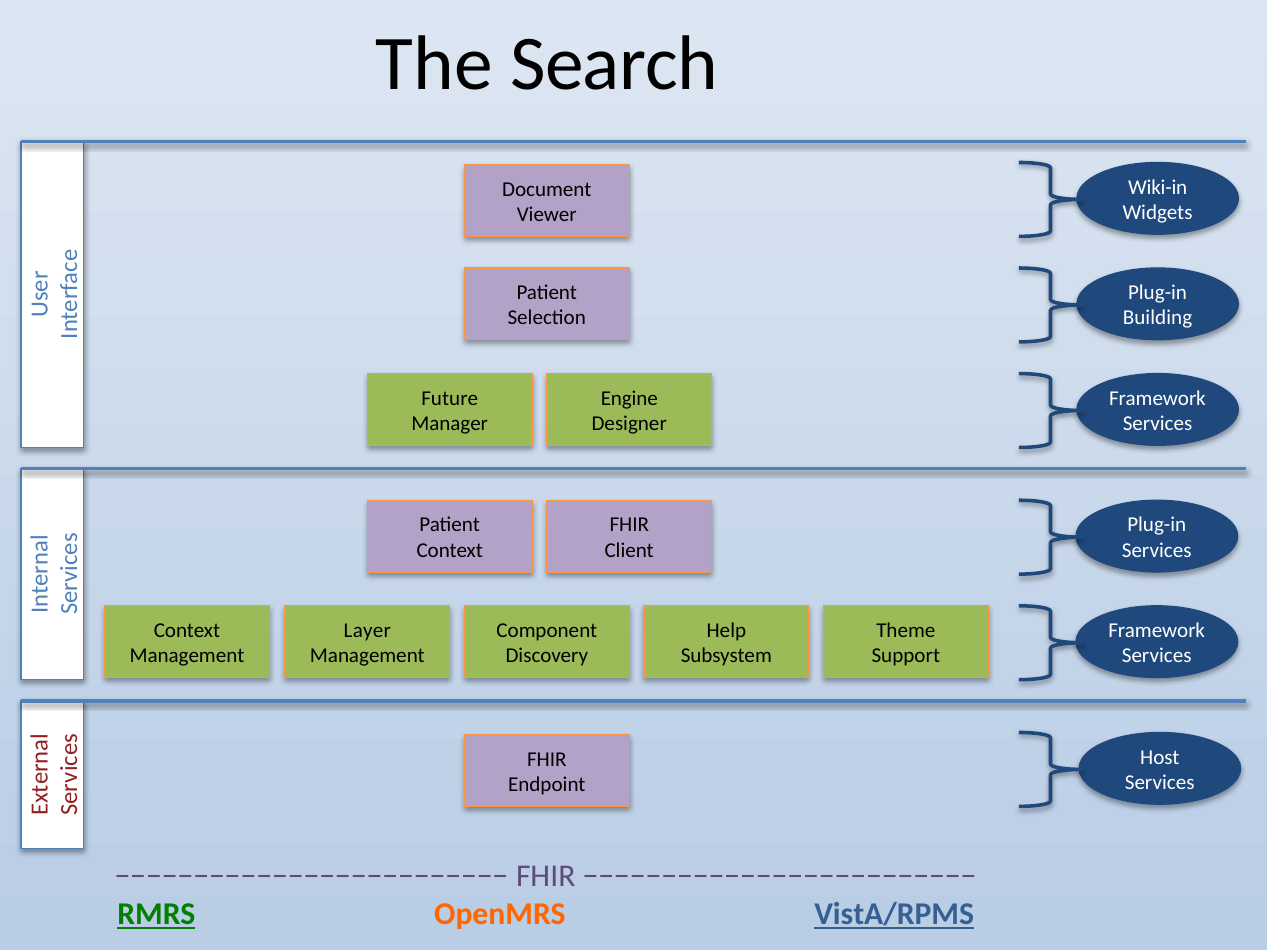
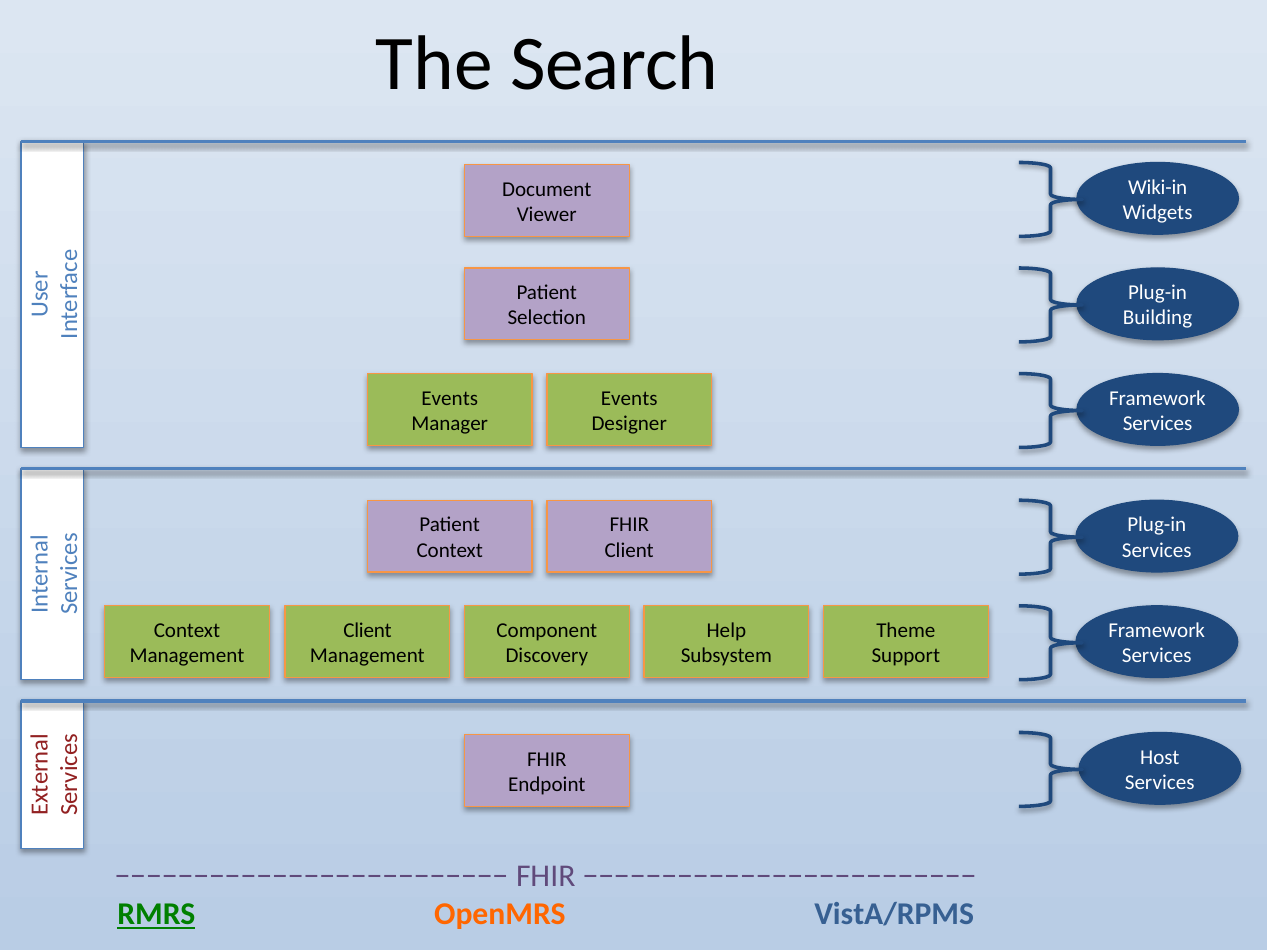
Future: Future -> Events (450, 398)
Engine: Engine -> Events (629, 398)
Layer: Layer -> Client (368, 631)
VistA/RPMS underline: present -> none (894, 915)
